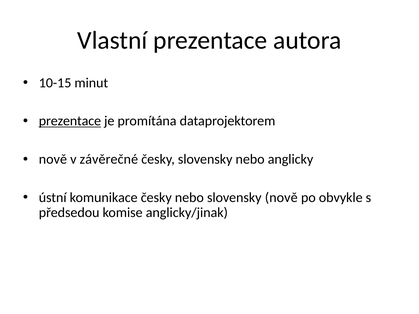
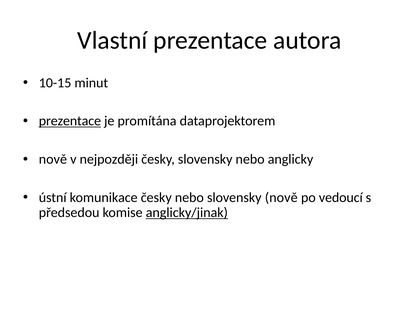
závěrečné: závěrečné -> nejpozději (109, 159)
obvykle: obvykle -> vedoucí (341, 198)
anglicky/jinak underline: none -> present (187, 213)
